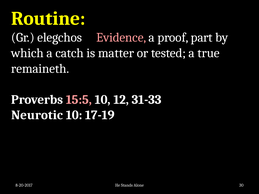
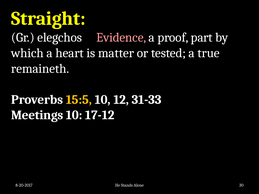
Routine: Routine -> Straight (48, 19)
catch: catch -> heart (70, 53)
15:5 colour: pink -> yellow (79, 100)
Neurotic: Neurotic -> Meetings (37, 115)
17-19: 17-19 -> 17-12 (100, 115)
